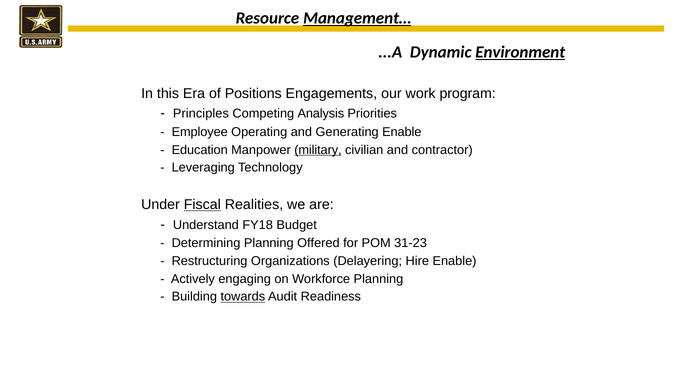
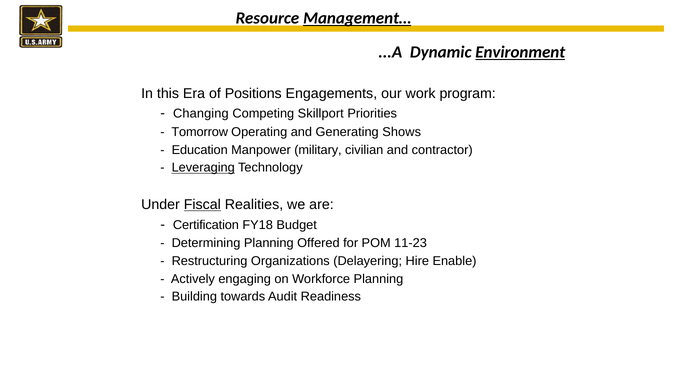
Principles: Principles -> Changing (201, 114)
Analysis: Analysis -> Skillport (321, 114)
Employee: Employee -> Tomorrow (200, 132)
Generating Enable: Enable -> Shows (402, 132)
military underline: present -> none (318, 150)
Leveraging underline: none -> present (203, 168)
Understand: Understand -> Certification (206, 225)
31-23: 31-23 -> 11-23 (411, 243)
towards underline: present -> none (243, 297)
